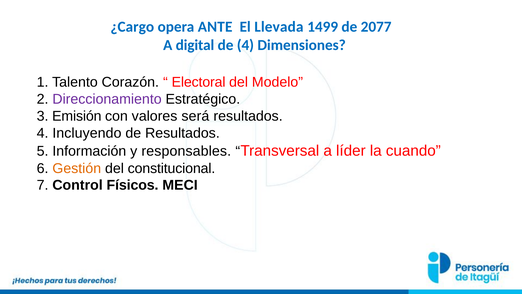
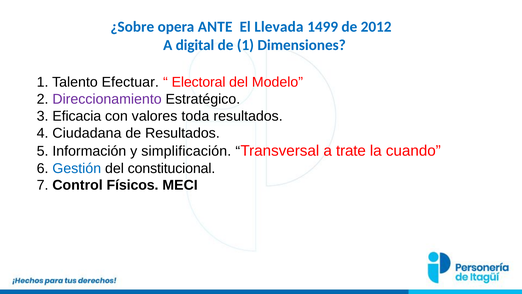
¿Cargo: ¿Cargo -> ¿Sobre (132, 27)
2077: 2077 -> 2012 (376, 27)
de 4: 4 -> 1 (245, 45)
Corazón: Corazón -> Efectuar (130, 82)
Emisión: Emisión -> Eficacia (77, 116)
será: será -> toda (195, 116)
Incluyendo: Incluyendo -> Ciudadana (87, 133)
responsables: responsables -> simplificación (186, 151)
líder: líder -> trate (351, 151)
Gestión colour: orange -> blue (77, 168)
